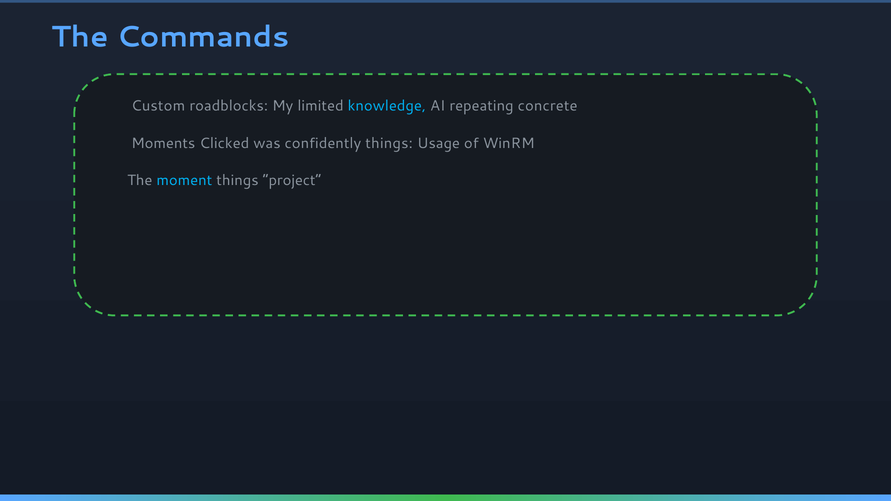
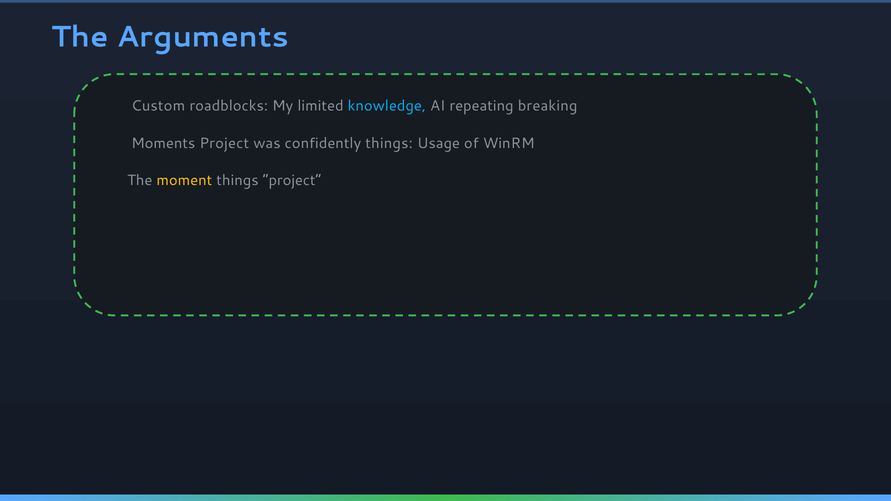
Commands: Commands -> Arguments (203, 37)
concrete: concrete -> breaking (548, 106)
Moments Clicked: Clicked -> Project (224, 143)
moment colour: light blue -> yellow (184, 180)
